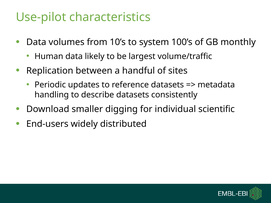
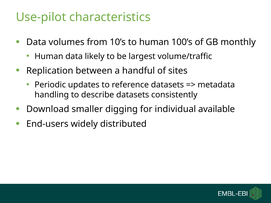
to system: system -> human (154, 42)
scientific: scientific -> available (217, 109)
